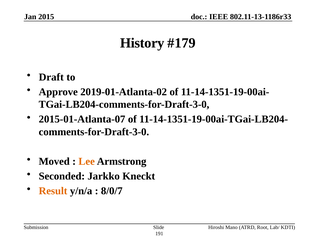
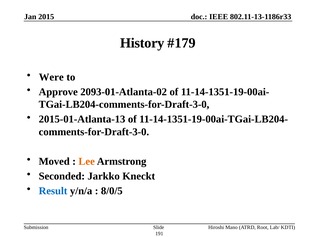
Draft: Draft -> Were (51, 77)
2019-01-Atlanta-02: 2019-01-Atlanta-02 -> 2093-01-Atlanta-02 (124, 92)
2015-01-Atlanta-07: 2015-01-Atlanta-07 -> 2015-01-Atlanta-13 (82, 119)
Result colour: orange -> blue (53, 191)
8/0/7: 8/0/7 -> 8/0/5 (112, 191)
